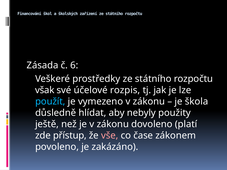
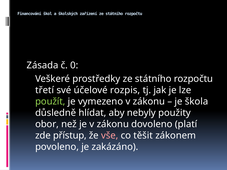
6: 6 -> 0 (74, 65)
však: však -> třetí (45, 90)
použít colour: light blue -> light green (50, 102)
ještě: ještě -> obor (47, 124)
čase: čase -> těšit (143, 136)
